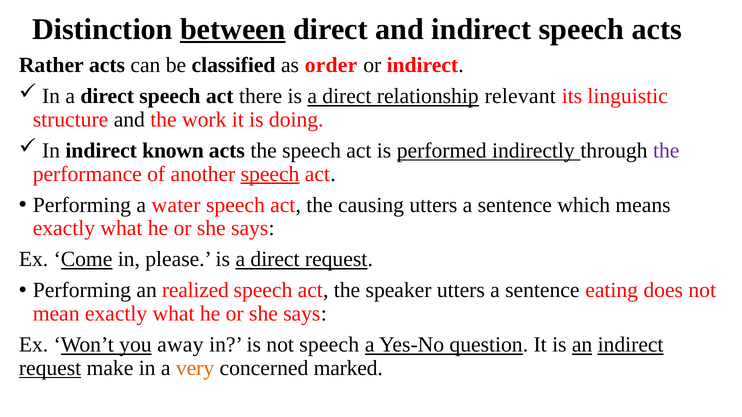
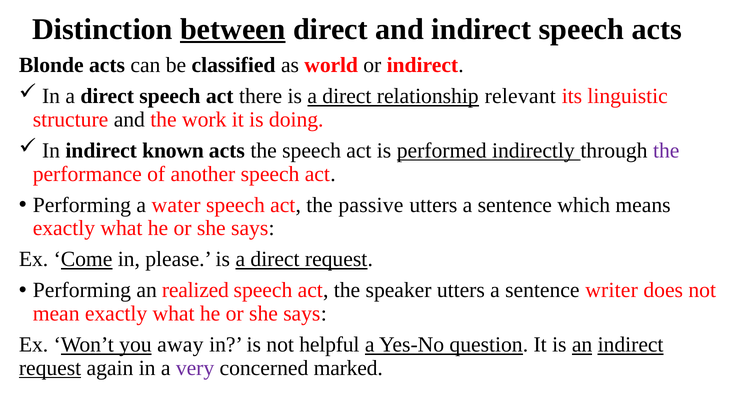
Rather: Rather -> Blonde (51, 65)
order: order -> world (331, 65)
speech underline: present -> none (270, 174)
causing: causing -> passive (371, 205)
eating: eating -> writer (612, 291)
not speech: speech -> helpful (329, 345)
make: make -> again (110, 368)
very colour: orange -> purple (195, 368)
